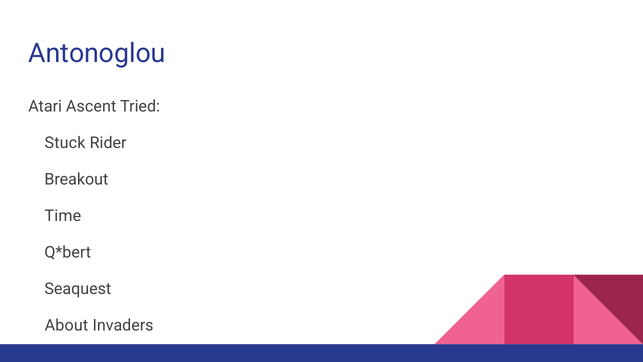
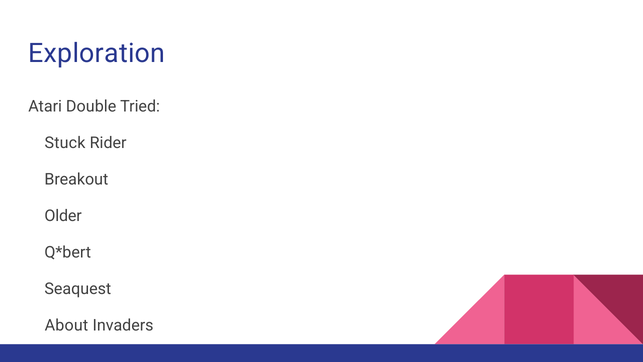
Antonoglou: Antonoglou -> Exploration (97, 53)
Ascent: Ascent -> Double (91, 107)
Time: Time -> Older (63, 216)
